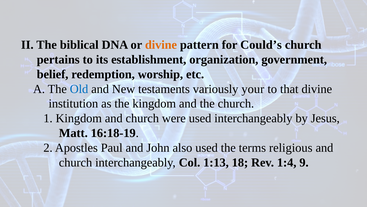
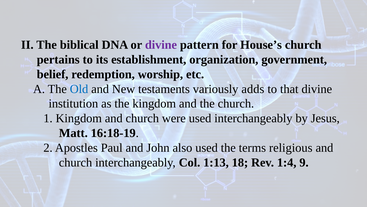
divine colour: orange -> purple (161, 45)
Could’s: Could’s -> House’s (261, 45)
your: your -> adds (253, 89)
